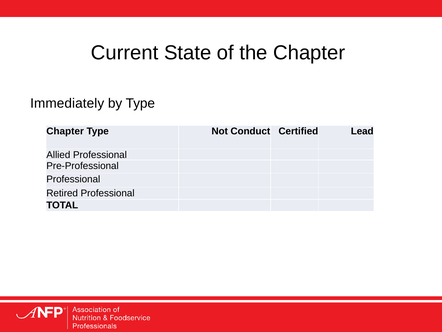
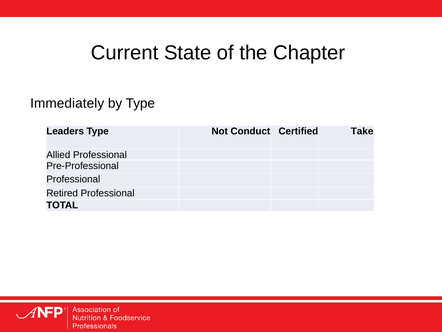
Chapter: Chapter -> Leaders (65, 131)
Lead: Lead -> Take (362, 131)
